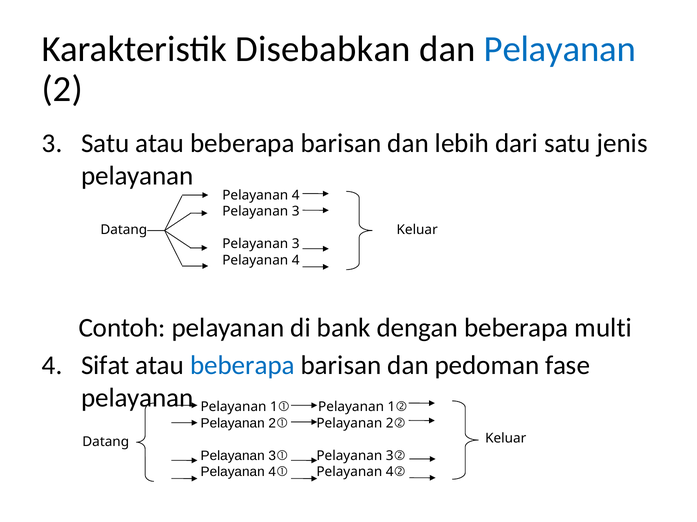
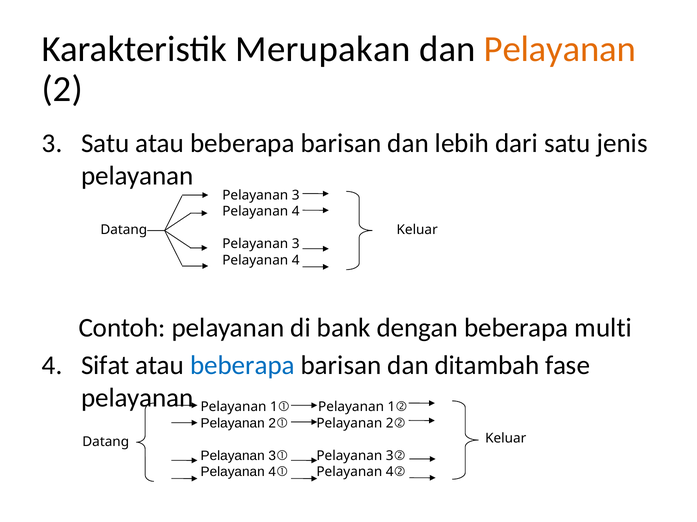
Disebabkan: Disebabkan -> Merupakan (323, 49)
Pelayanan colour: blue -> orange (560, 49)
4: 4 -> 3 (296, 195)
3: 3 -> 4 (296, 212)
pedoman: pedoman -> ditambah (487, 366)
